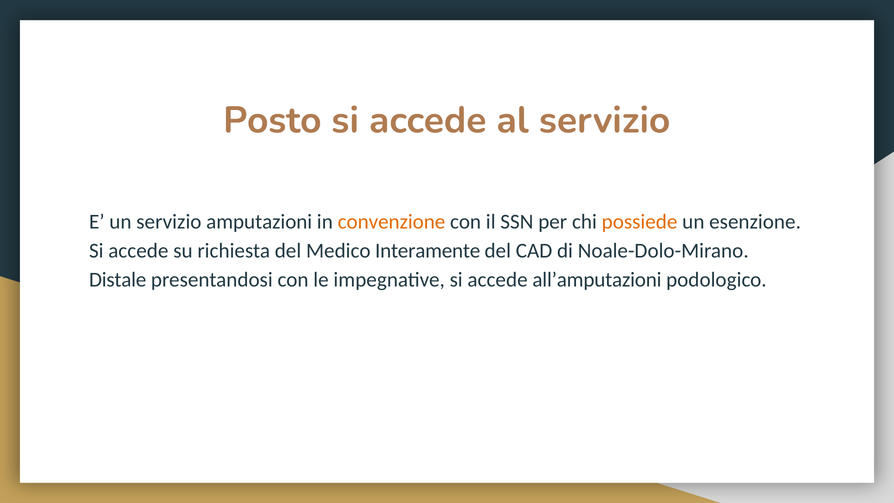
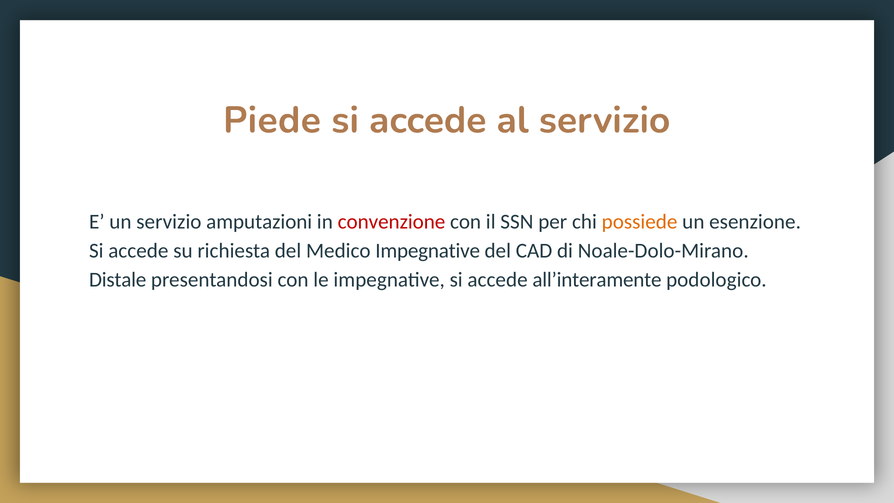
Posto: Posto -> Piede (272, 120)
convenzione colour: orange -> red (392, 222)
Medico Interamente: Interamente -> Impegnative (428, 251)
all’amputazioni: all’amputazioni -> all’interamente (597, 280)
